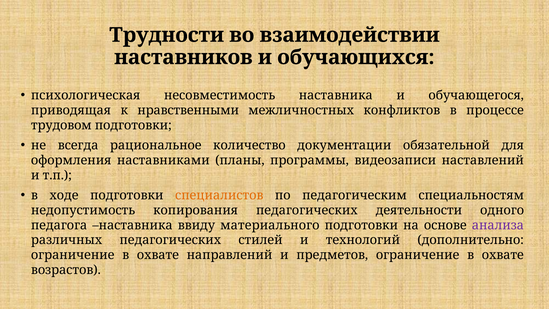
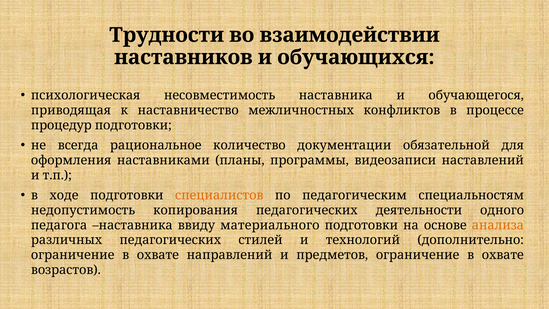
нравственными: нравственными -> наставничество (188, 110)
трудовом: трудовом -> процедур (61, 125)
анализа colour: purple -> orange (498, 225)
